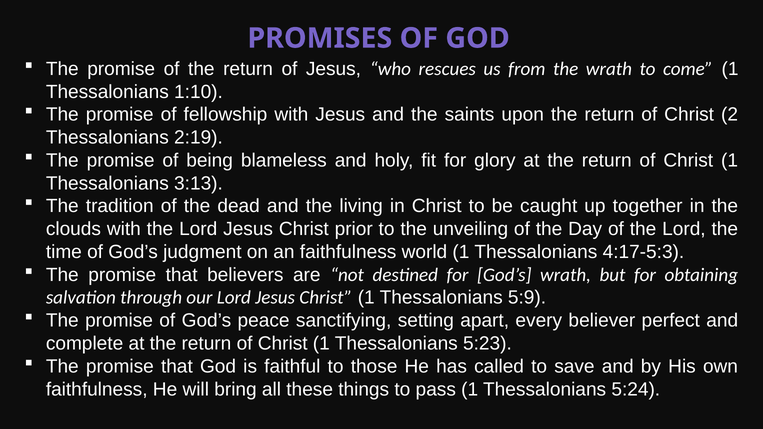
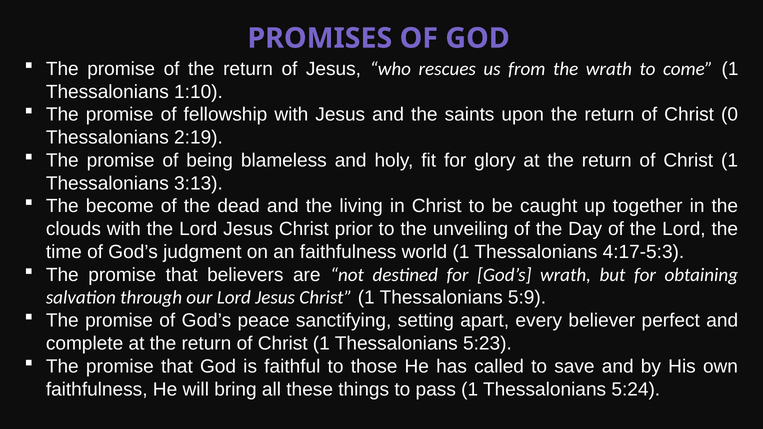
2: 2 -> 0 (730, 115)
tradition: tradition -> become (120, 206)
